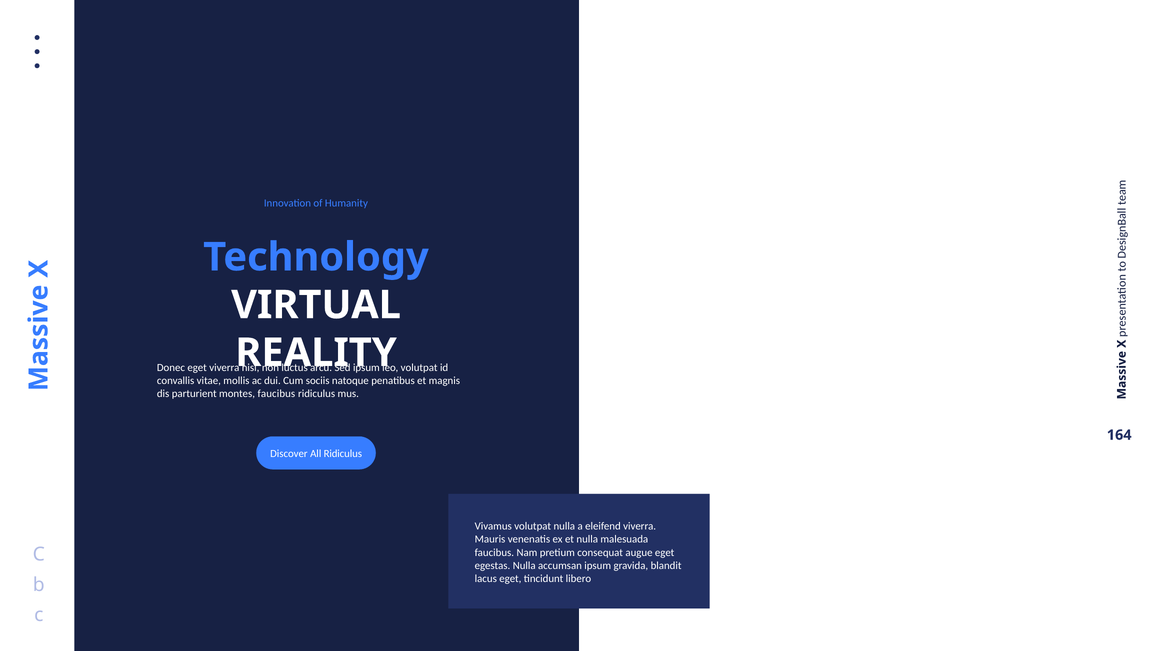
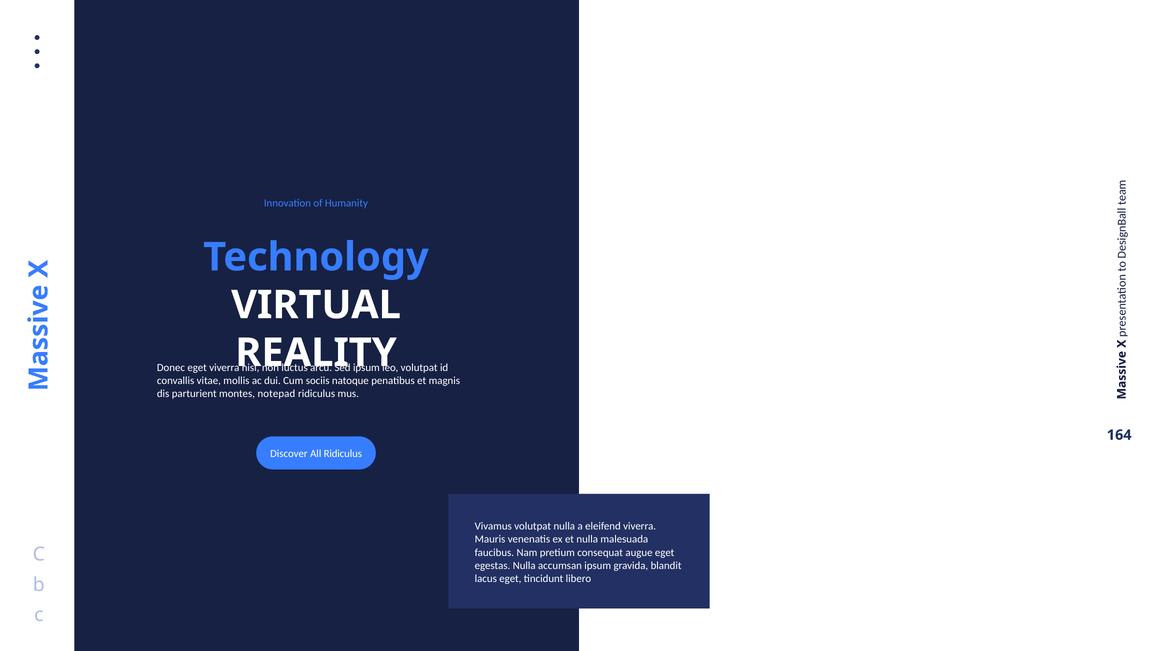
montes faucibus: faucibus -> notepad (276, 394)
